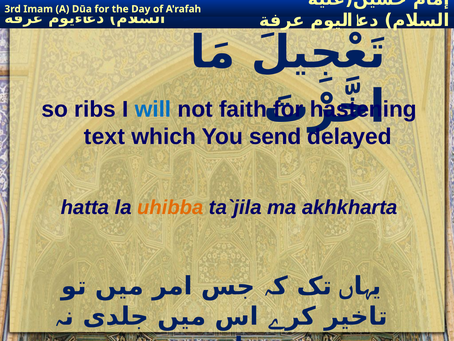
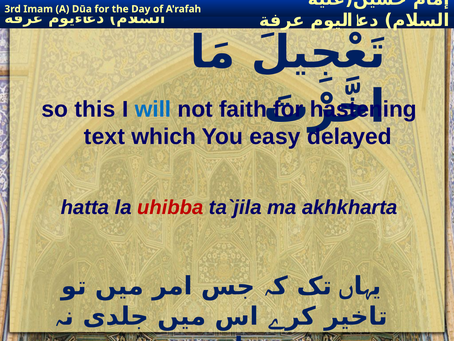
ribs: ribs -> this (95, 109)
send: send -> easy (275, 136)
uhibba colour: orange -> red (170, 207)
